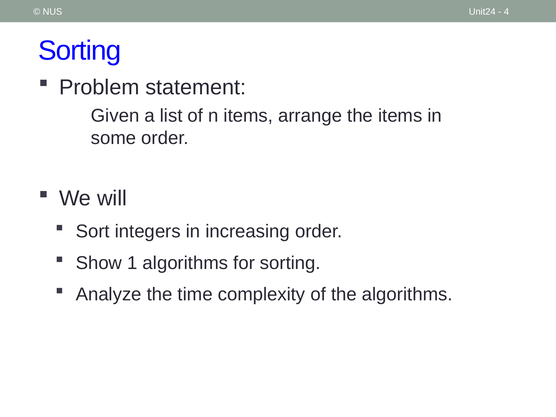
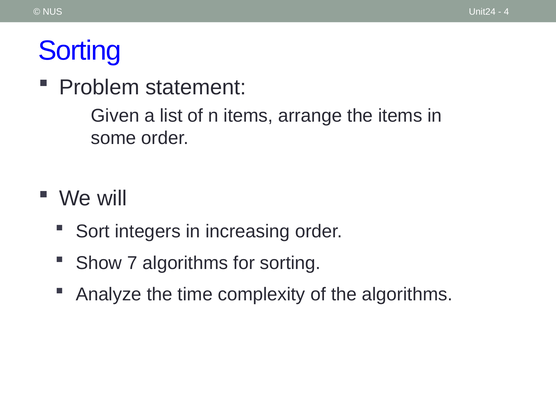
1: 1 -> 7 (132, 263)
